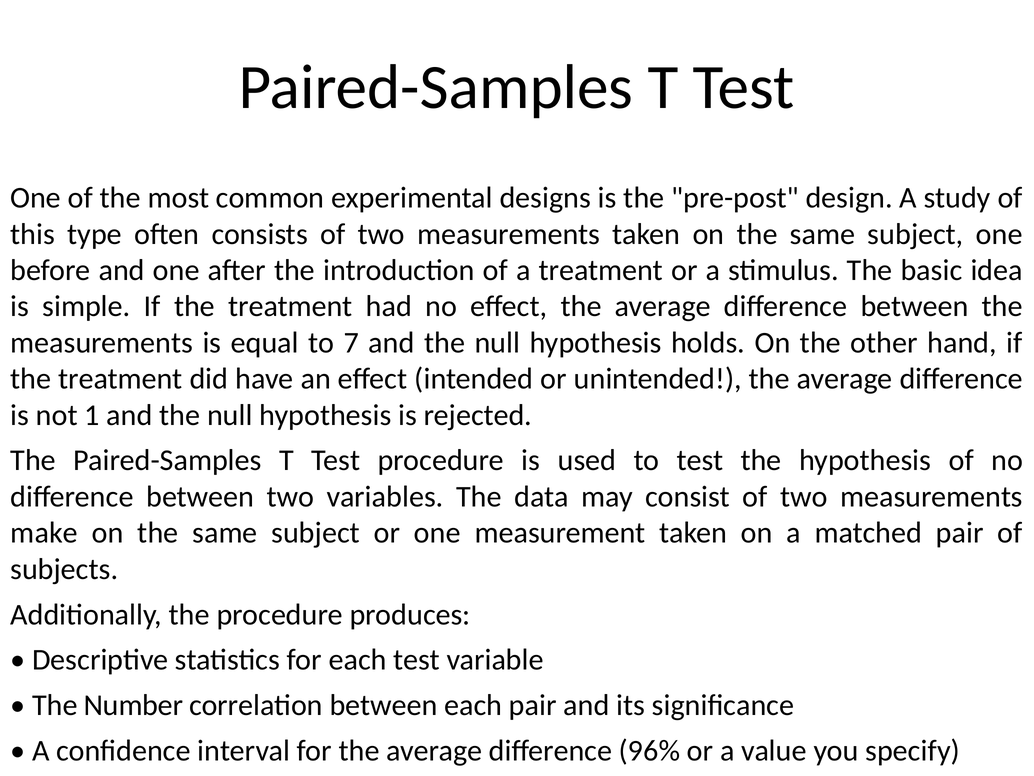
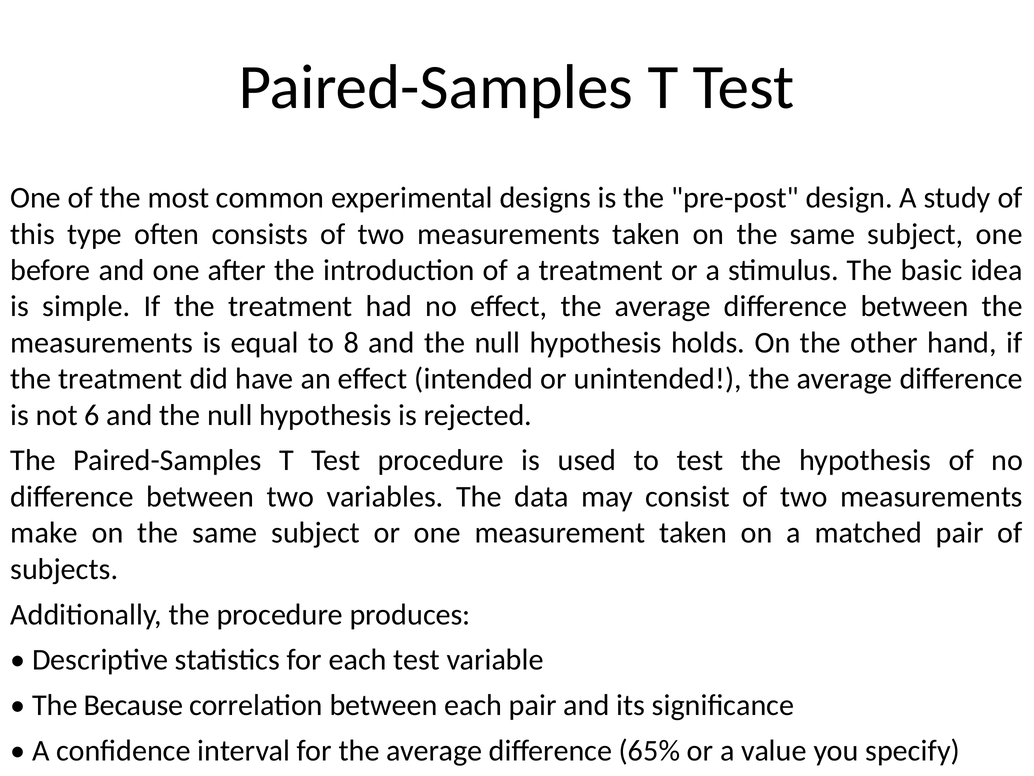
7: 7 -> 8 (351, 342)
1: 1 -> 6 (92, 415)
Number: Number -> Because (133, 705)
96%: 96% -> 65% (649, 750)
